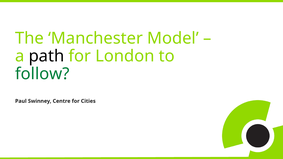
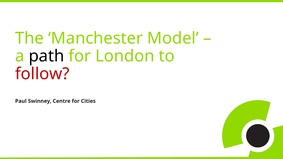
follow colour: green -> red (42, 74)
